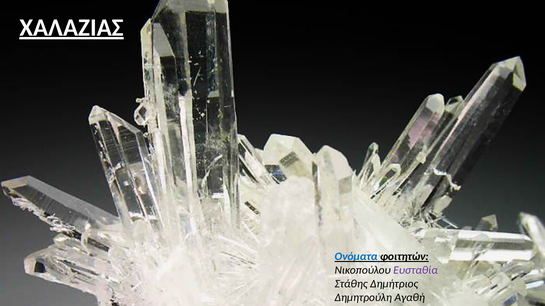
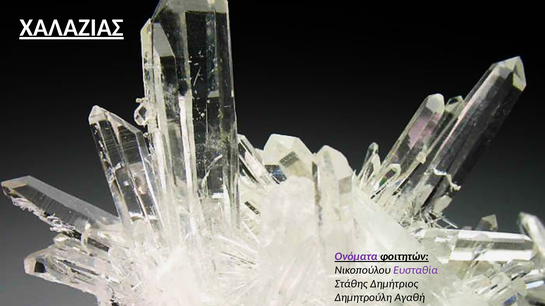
Ονόματα colour: blue -> purple (356, 257)
